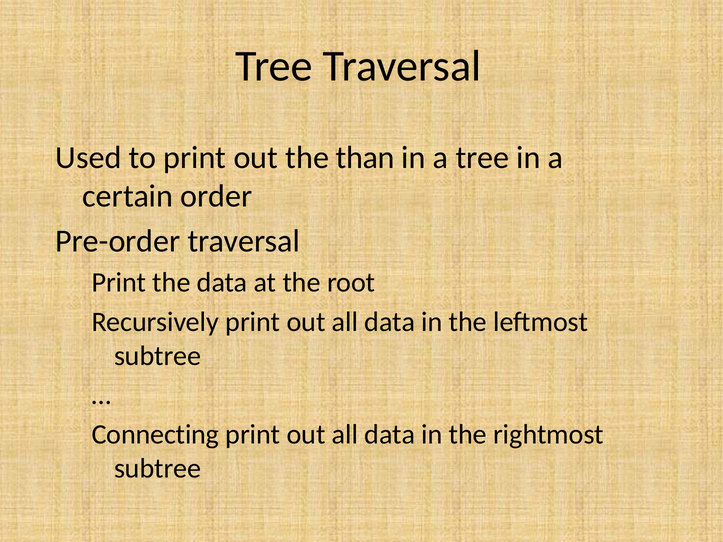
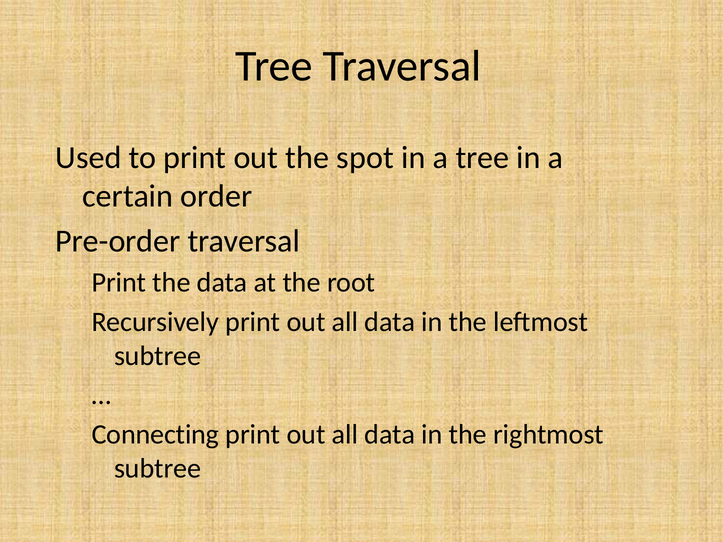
than: than -> spot (365, 158)
